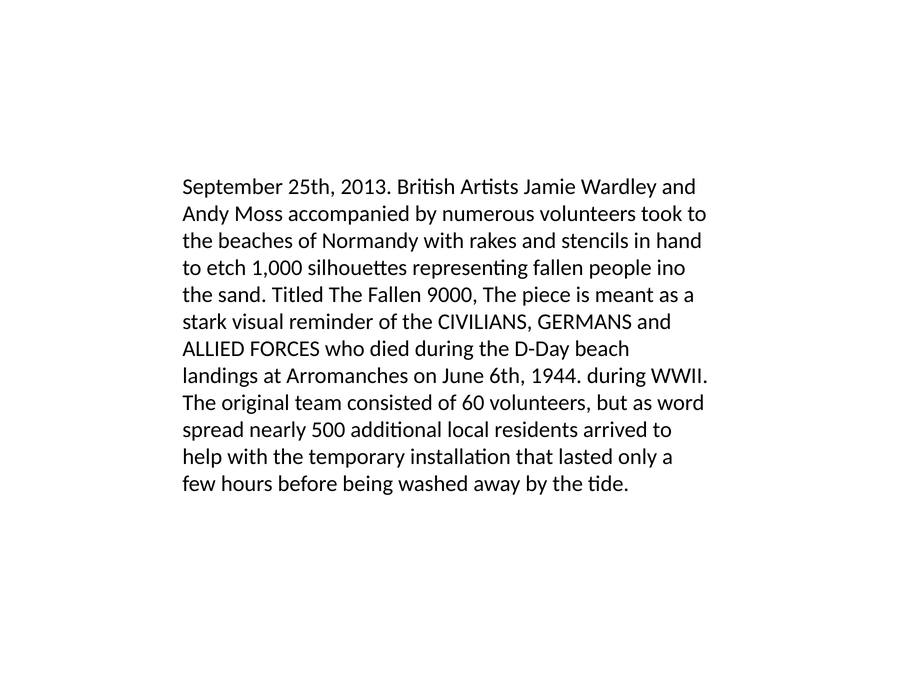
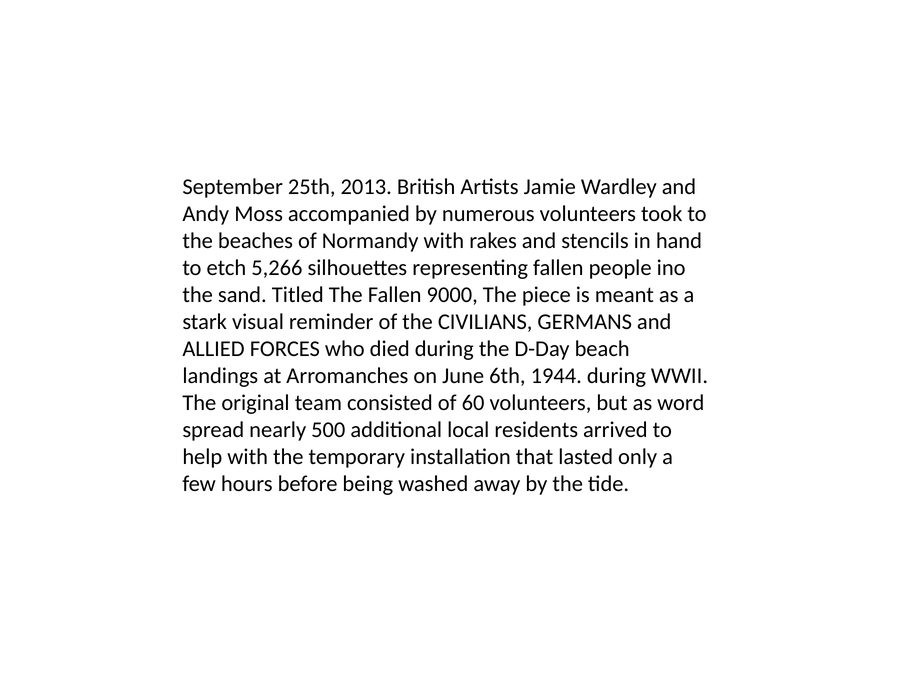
1,000: 1,000 -> 5,266 (277, 268)
